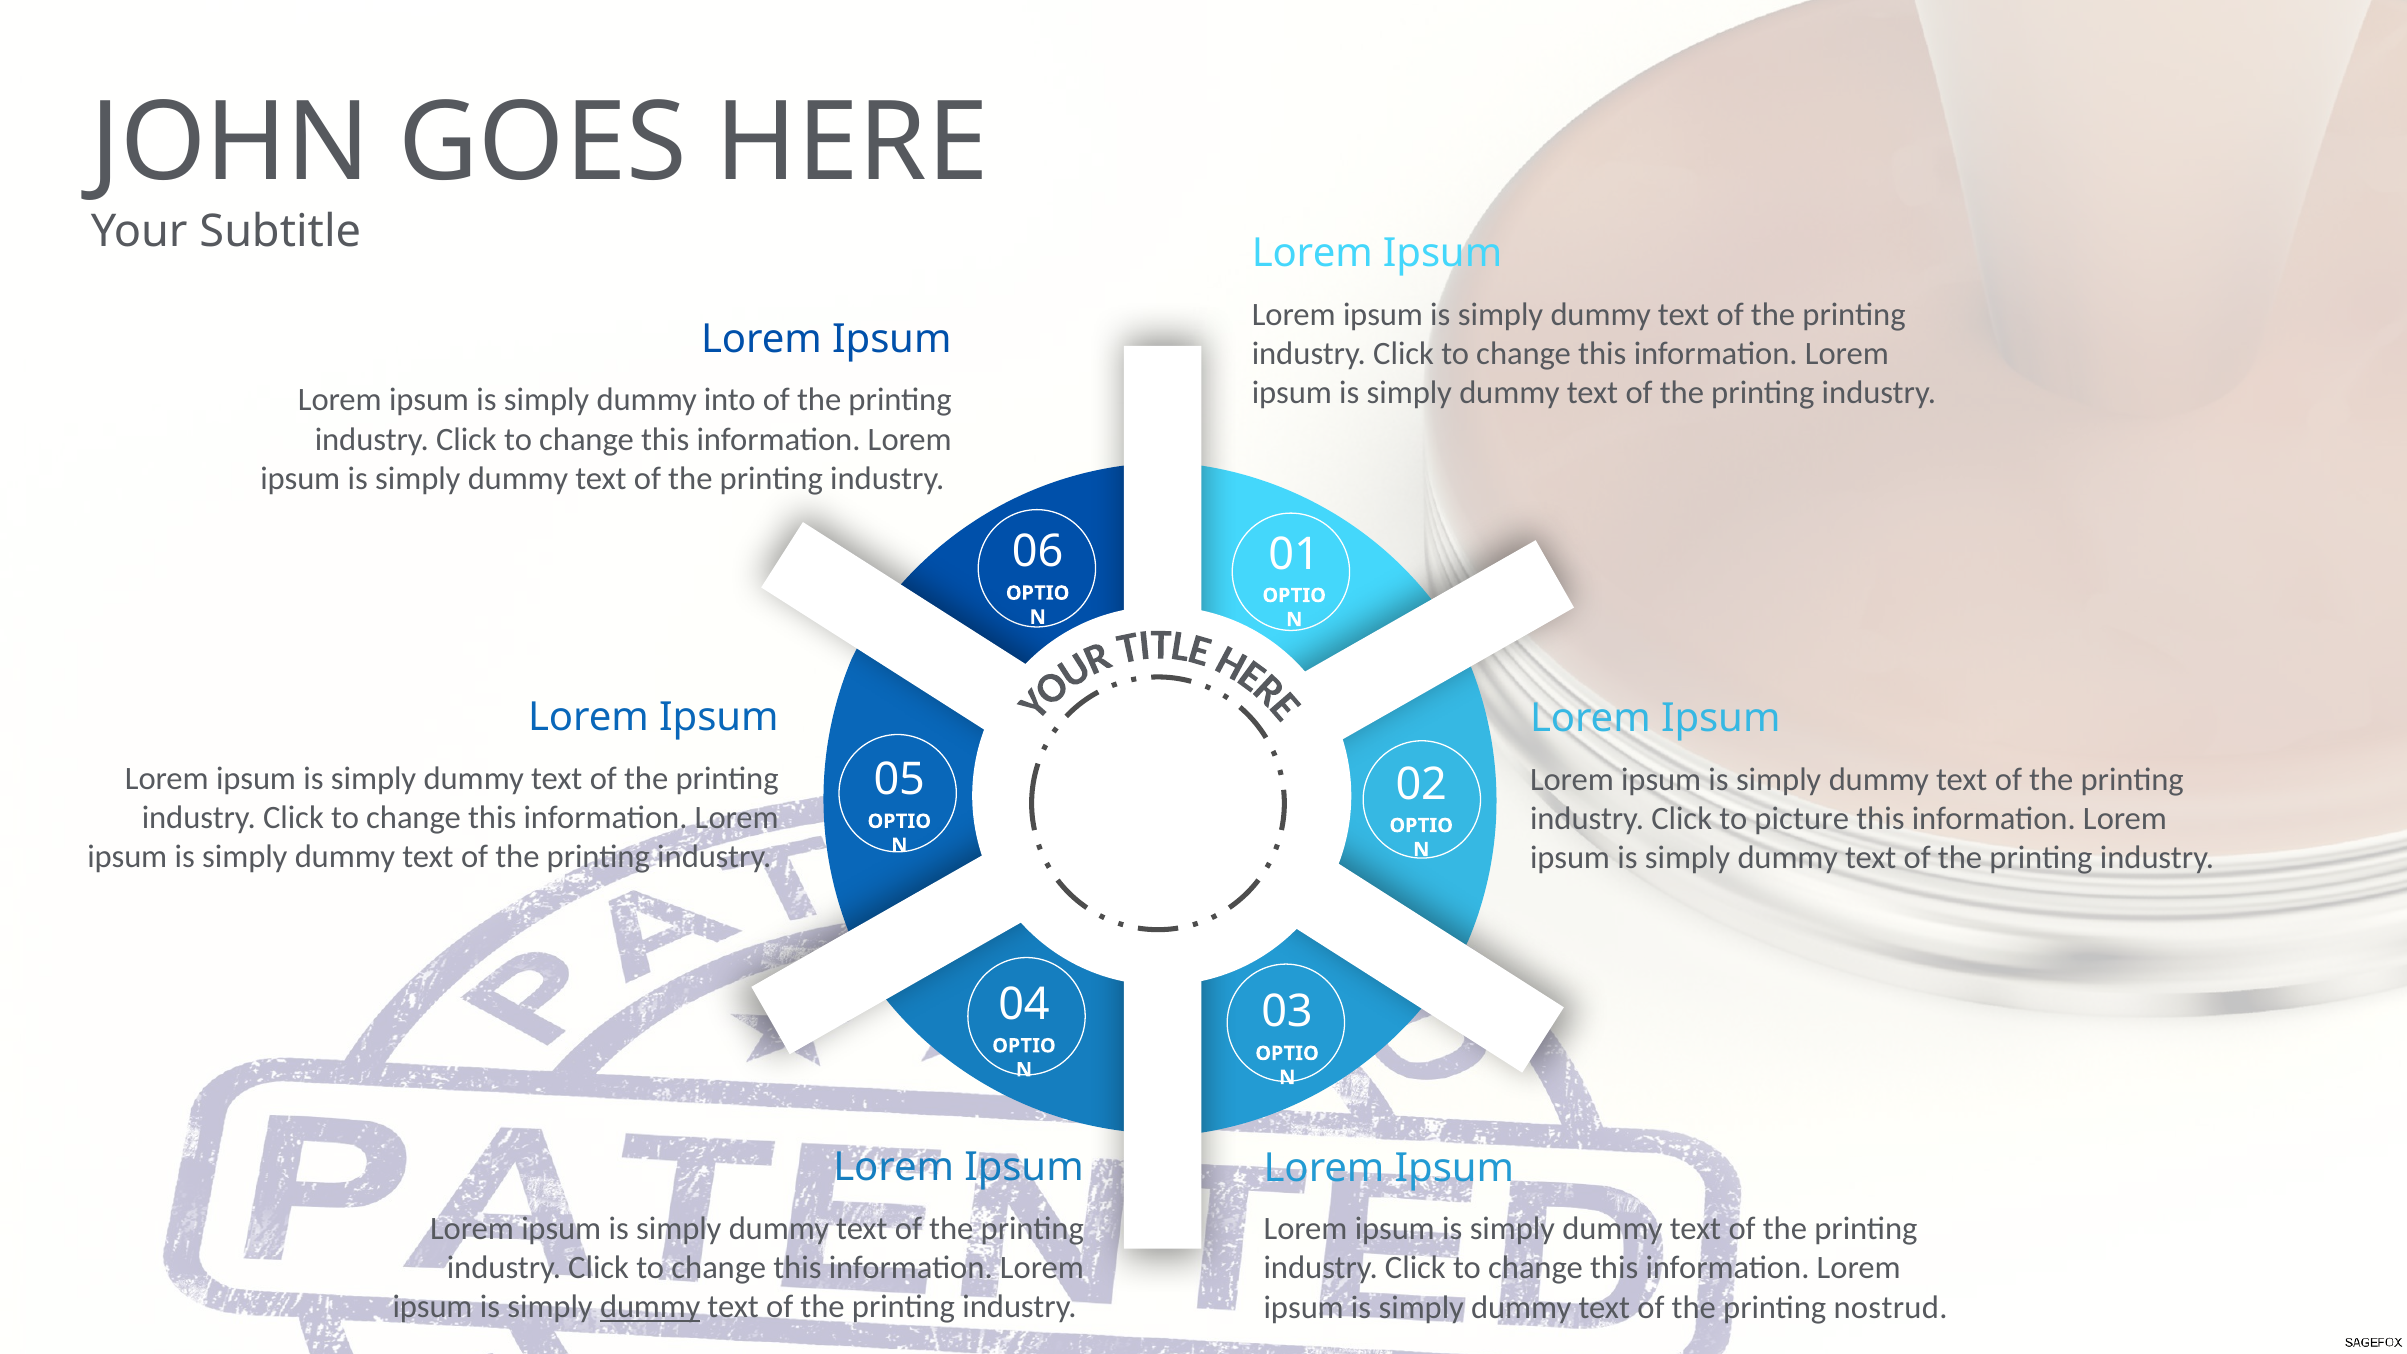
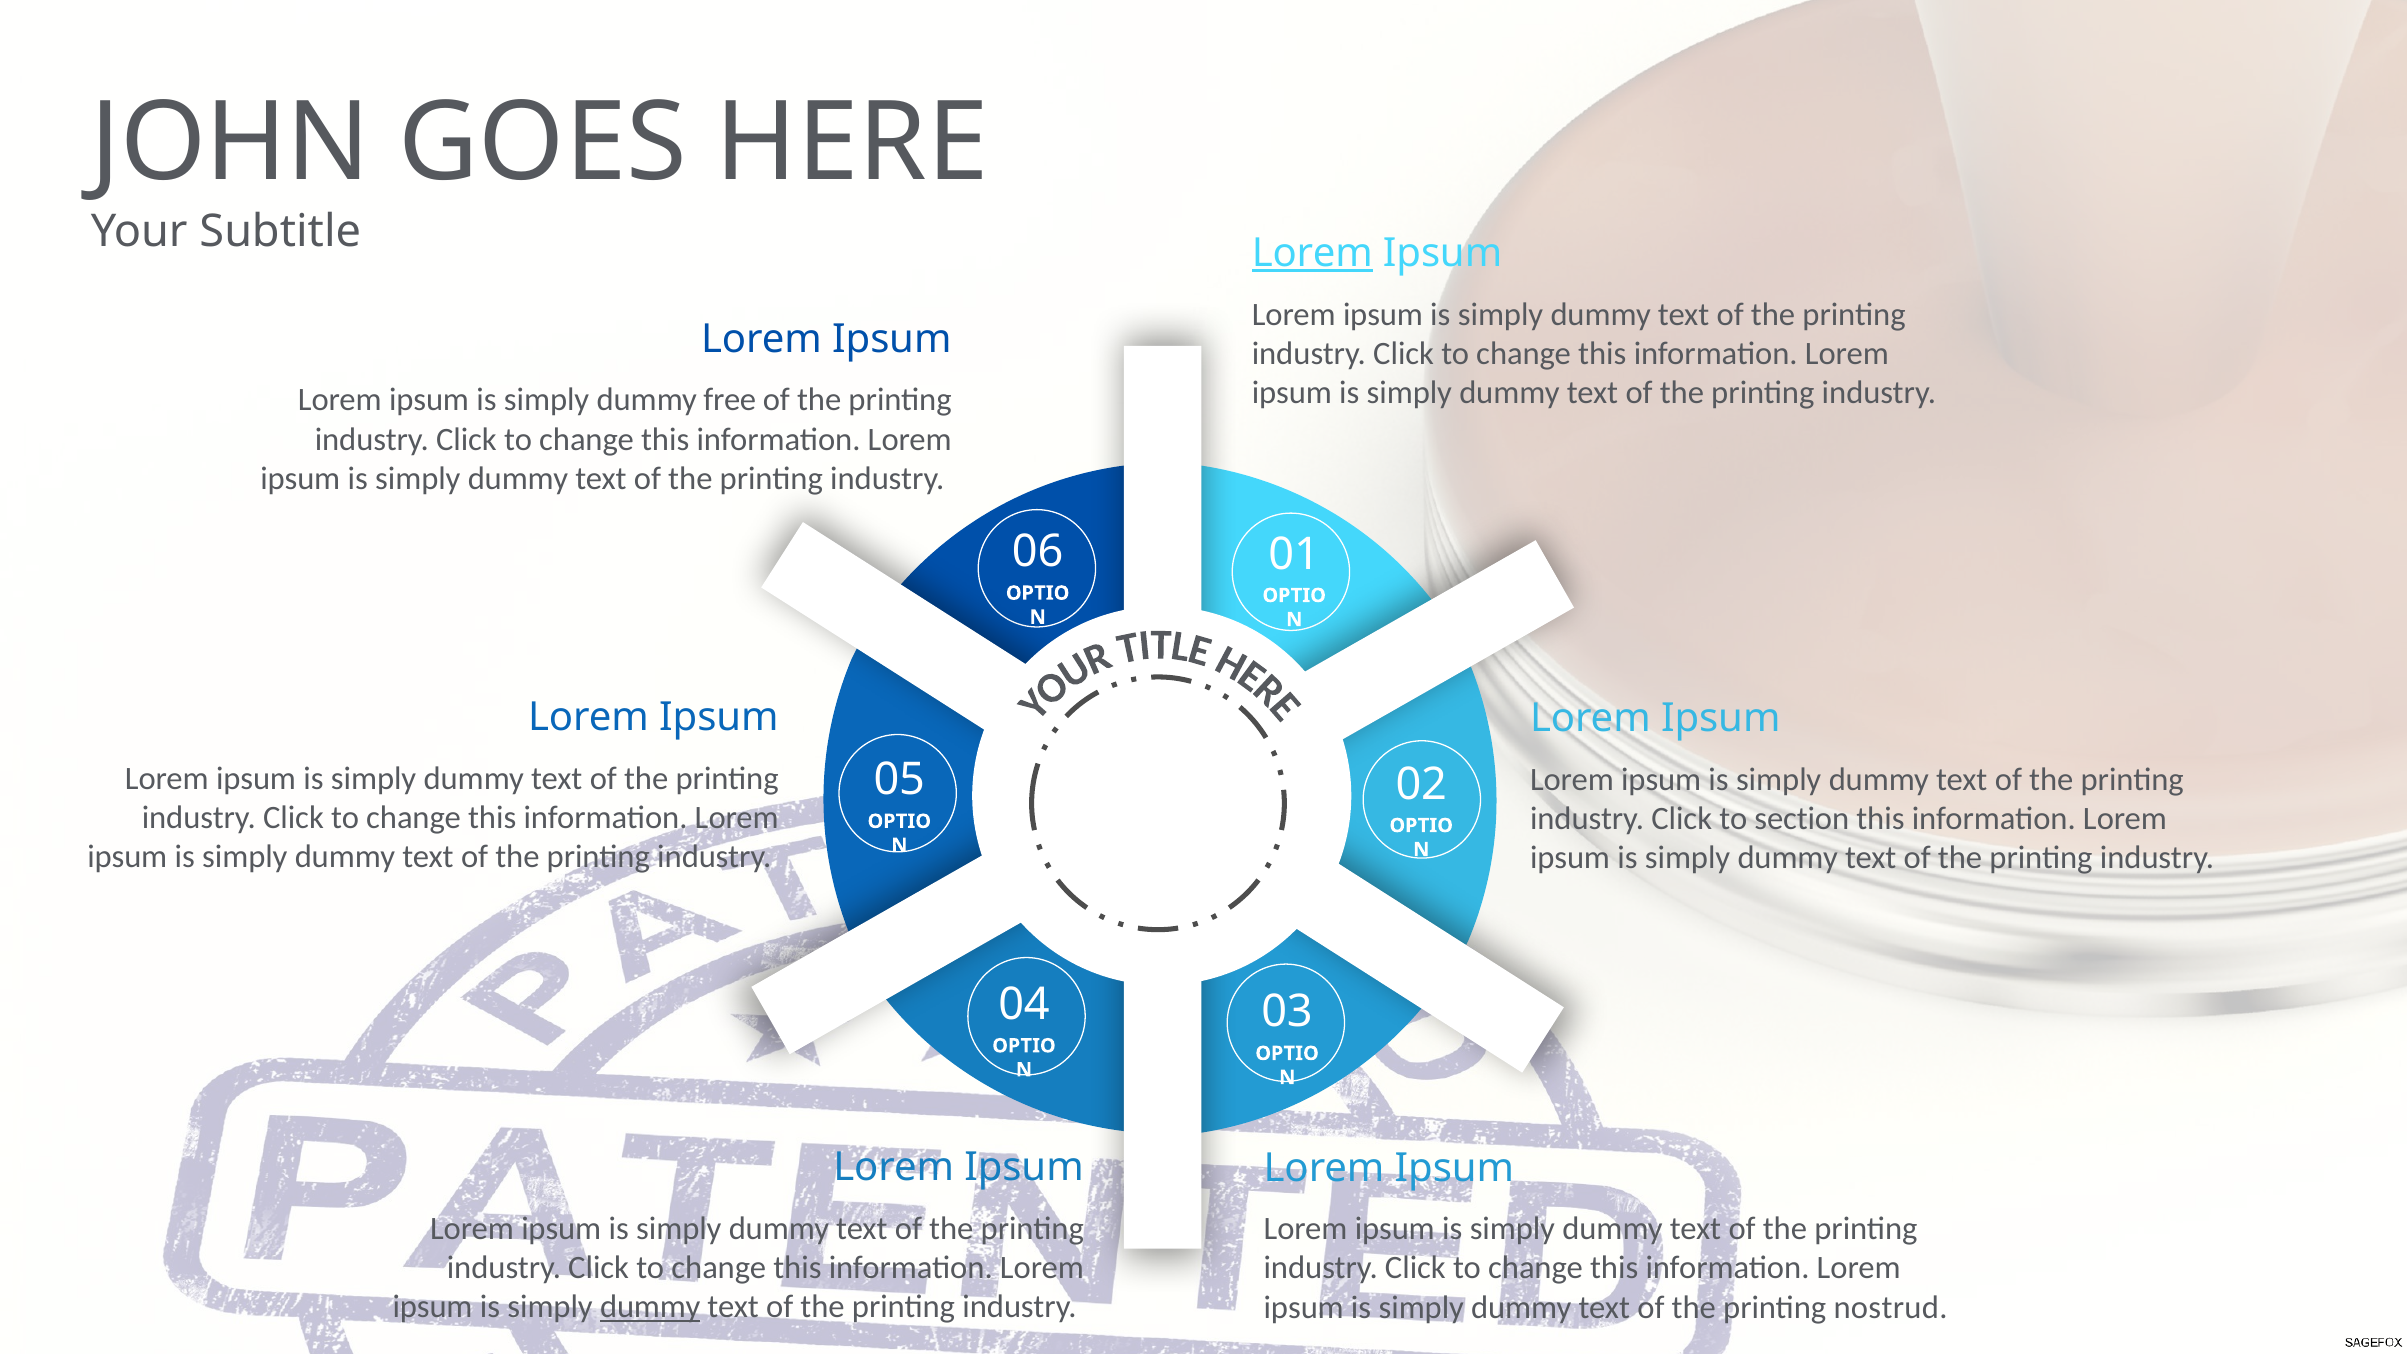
Lorem underline: none -> present (1312, 253)
into: into -> free (730, 400)
picture: picture -> section (1802, 819)
